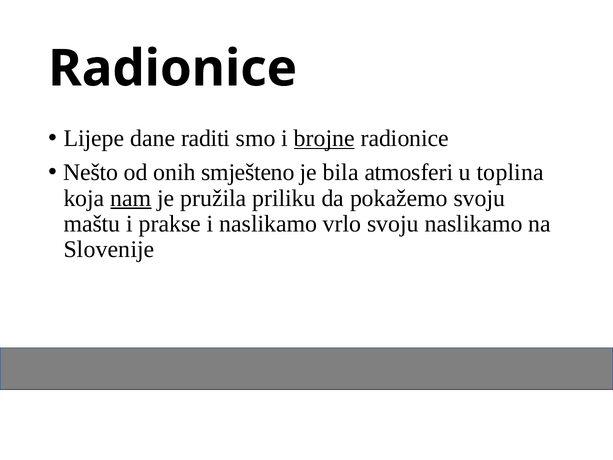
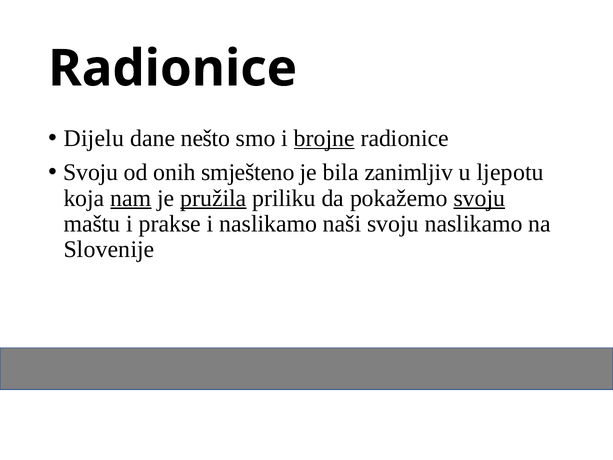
Lijepe: Lijepe -> Dijelu (94, 138)
raditi: raditi -> nešto (206, 138)
Nešto: Nešto -> Svoju (91, 172)
atmosferi: atmosferi -> zanimljiv (409, 172)
toplina: toplina -> ljepotu (510, 172)
pružila underline: none -> present (213, 198)
svoju underline: none -> present (479, 198)
vrlo: vrlo -> naši (342, 224)
